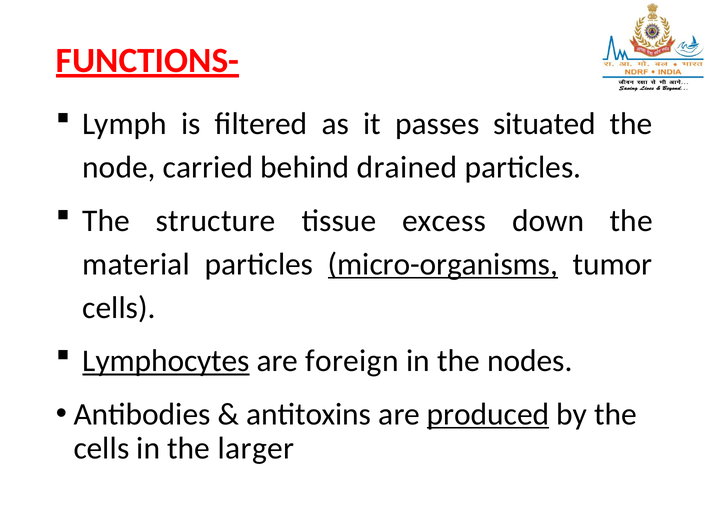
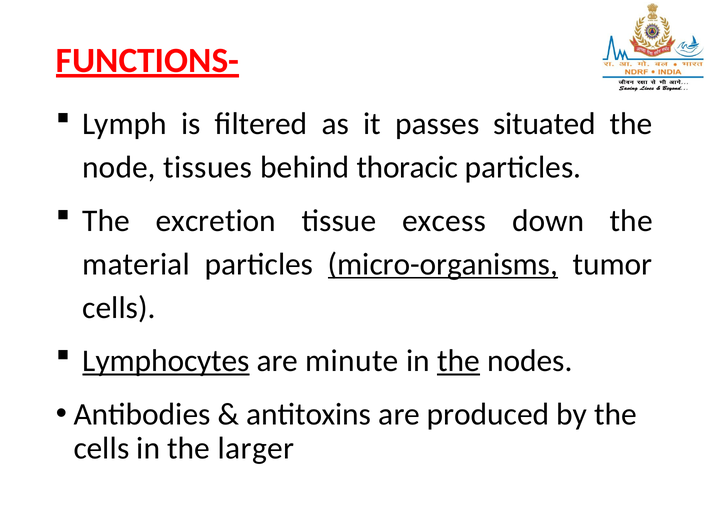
carried: carried -> tissues (208, 168)
drained: drained -> thoracic (407, 168)
structure: structure -> excretion (216, 221)
foreign: foreign -> minute (352, 361)
the underline: none -> present (458, 361)
produced underline: present -> none (488, 415)
